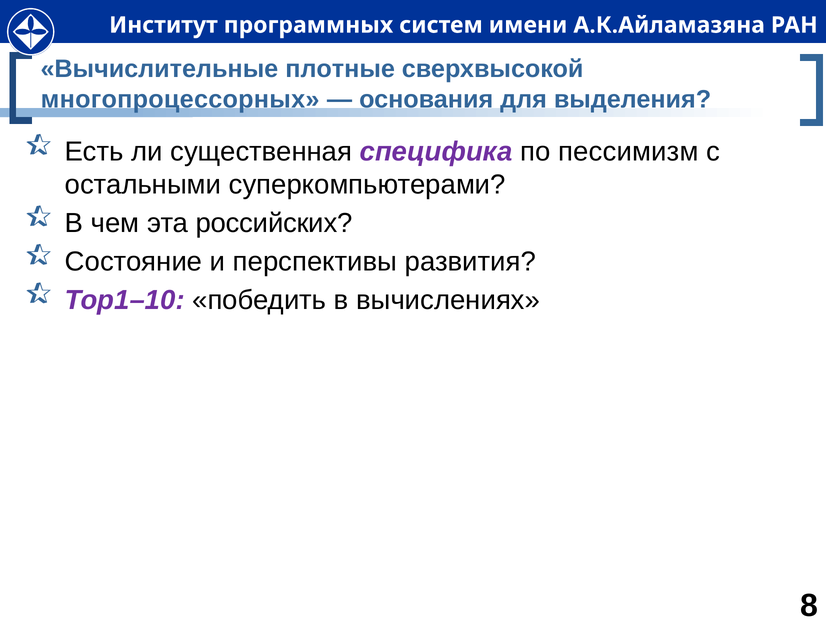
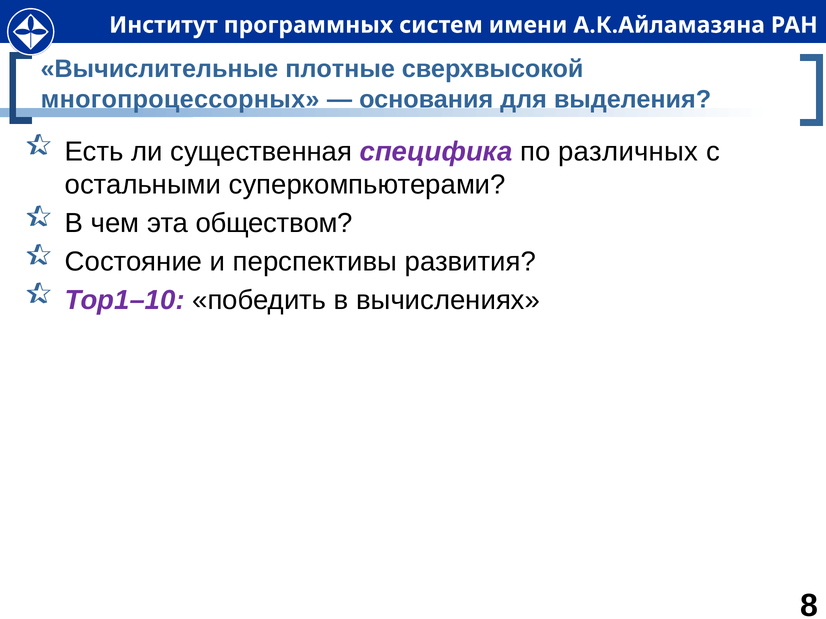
пессимизм: пессимизм -> различных (628, 152)
российских: российских -> обществом (274, 223)
